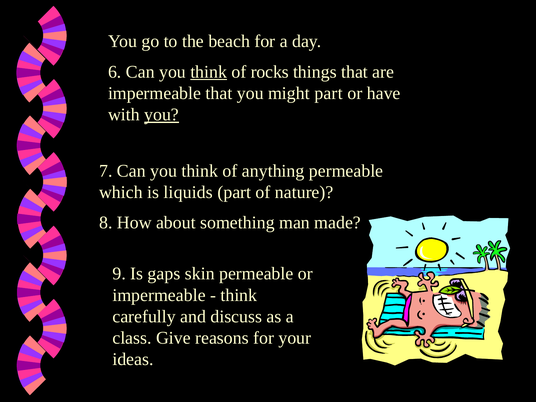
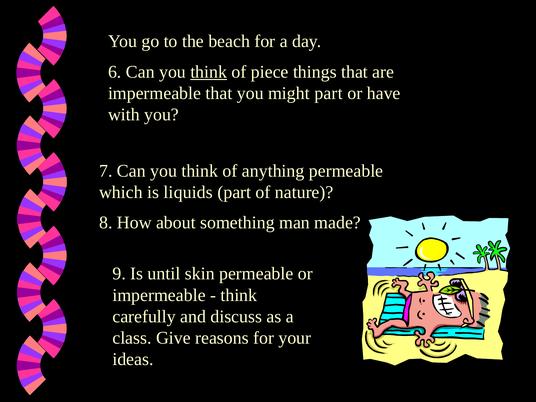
rocks: rocks -> piece (270, 72)
you underline: present -> none (162, 115)
gaps: gaps -> until (164, 274)
